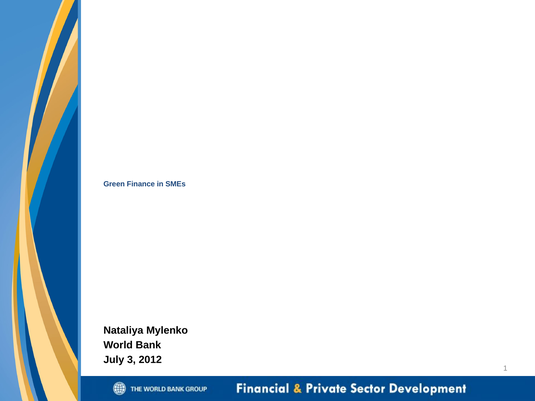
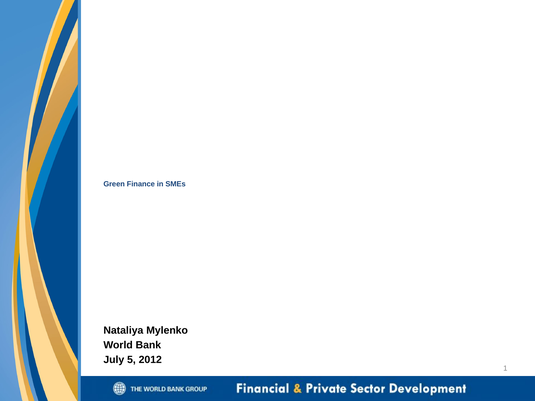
3: 3 -> 5 (131, 360)
